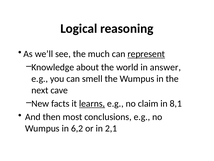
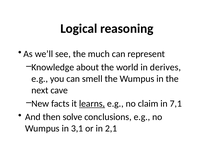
represent underline: present -> none (146, 54)
answer: answer -> derives (165, 67)
8,1: 8,1 -> 7,1 (176, 103)
most: most -> solve (73, 117)
6,2: 6,2 -> 3,1 (77, 128)
